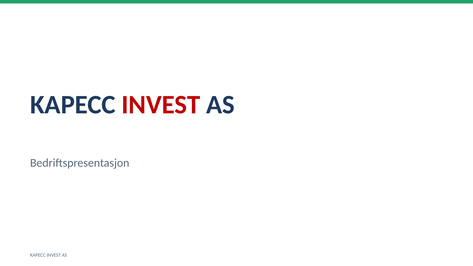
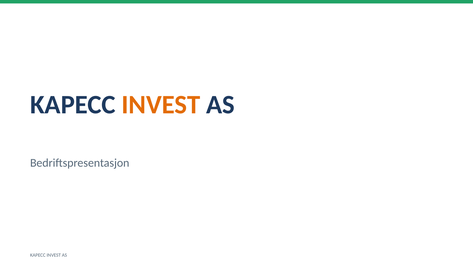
INVEST colour: red -> orange (161, 105)
